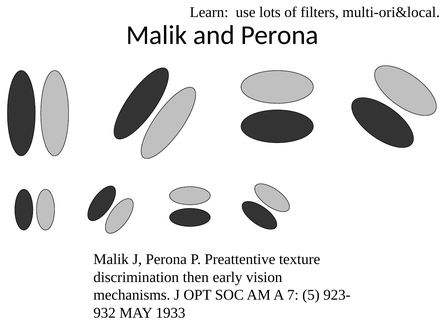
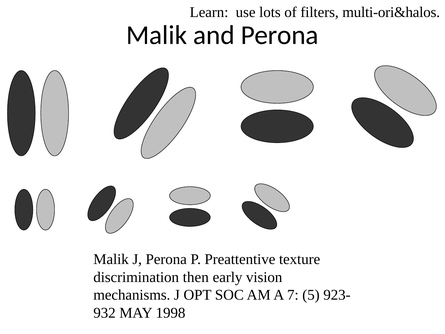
multi-ori&local: multi-ori&local -> multi-ori&halos (391, 12)
1933: 1933 -> 1998 (171, 313)
